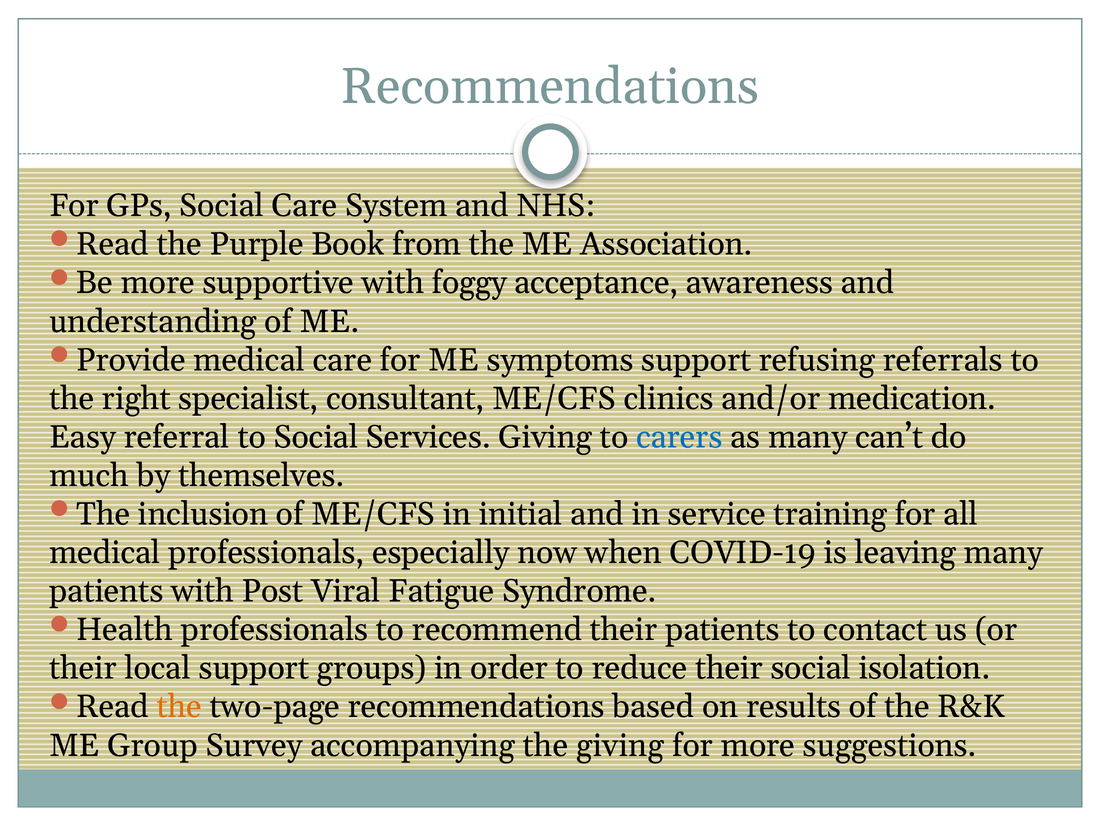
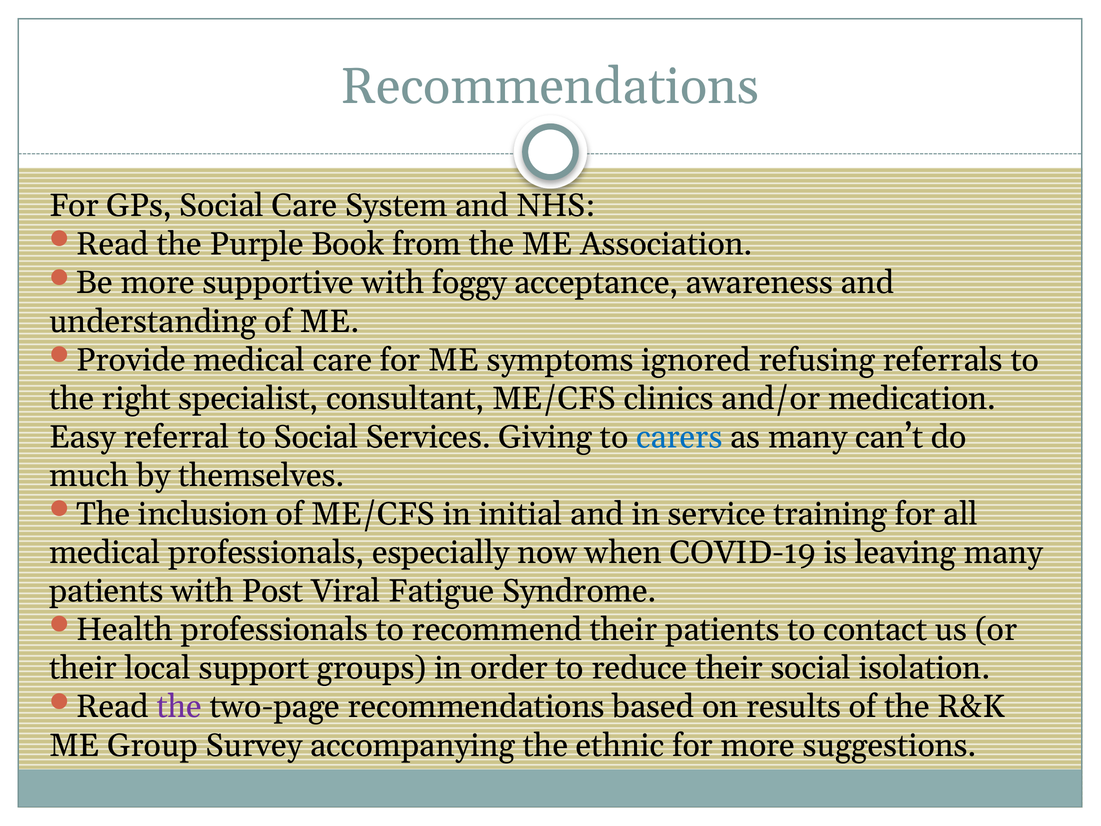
symptoms support: support -> ignored (696, 360)
the colour: orange -> purple (179, 707)
the giving: giving -> ethnic (620, 745)
